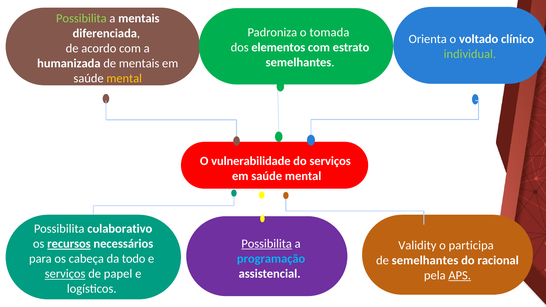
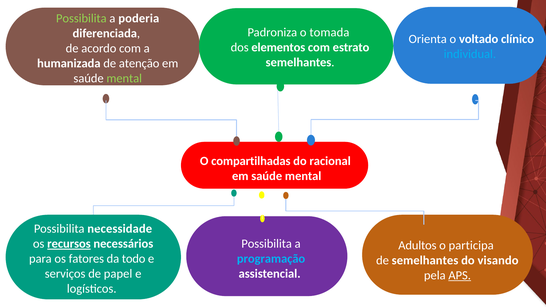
a mentais: mentais -> poderia (139, 18)
individual colour: light green -> light blue (470, 54)
de mentais: mentais -> atenção (139, 63)
mental colour: yellow -> light green (124, 78)
vulnerabilidade: vulnerabilidade -> compartilhadas (251, 161)
do serviços: serviços -> racional (330, 161)
colaborativo: colaborativo -> necessidade (120, 229)
Possibilita underline: present -> none (267, 244)
Validity: Validity -> Adultos (417, 245)
cabeça: cabeça -> fatores (86, 259)
racional: racional -> visando (498, 260)
serviços underline: present -> none (65, 274)
